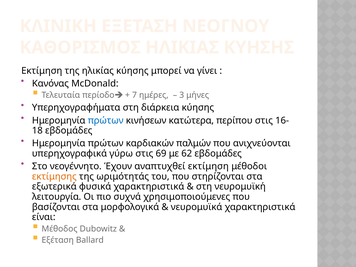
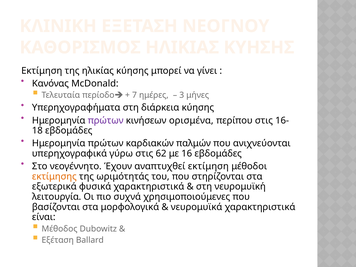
πρώτων colour: blue -> purple (106, 120)
κατώτερα: κατώτερα -> ορισμένα (191, 120)
69: 69 -> 62 (161, 154)
62: 62 -> 16 (187, 154)
